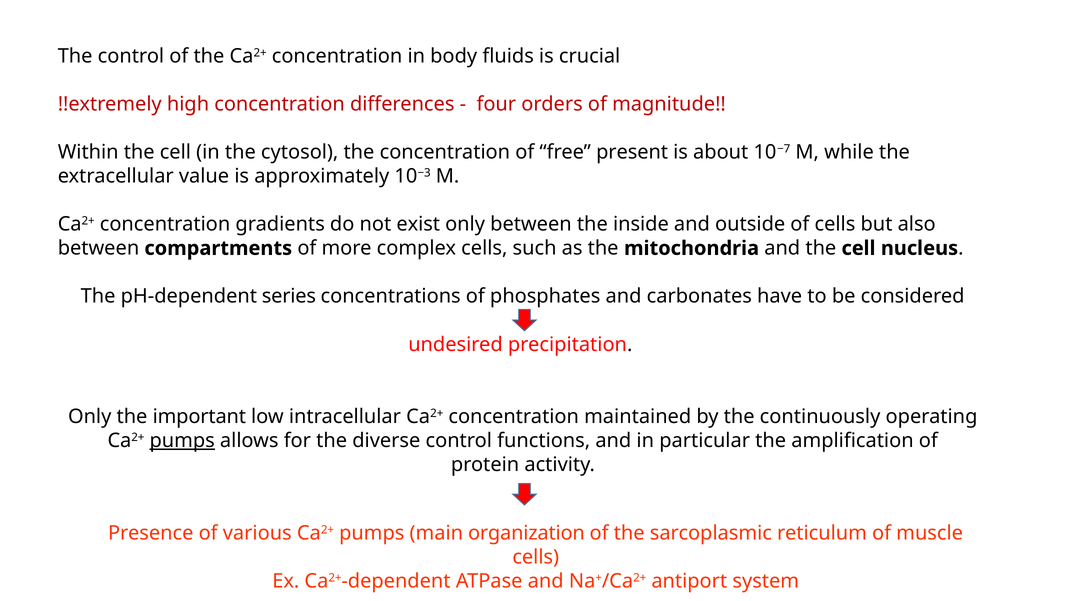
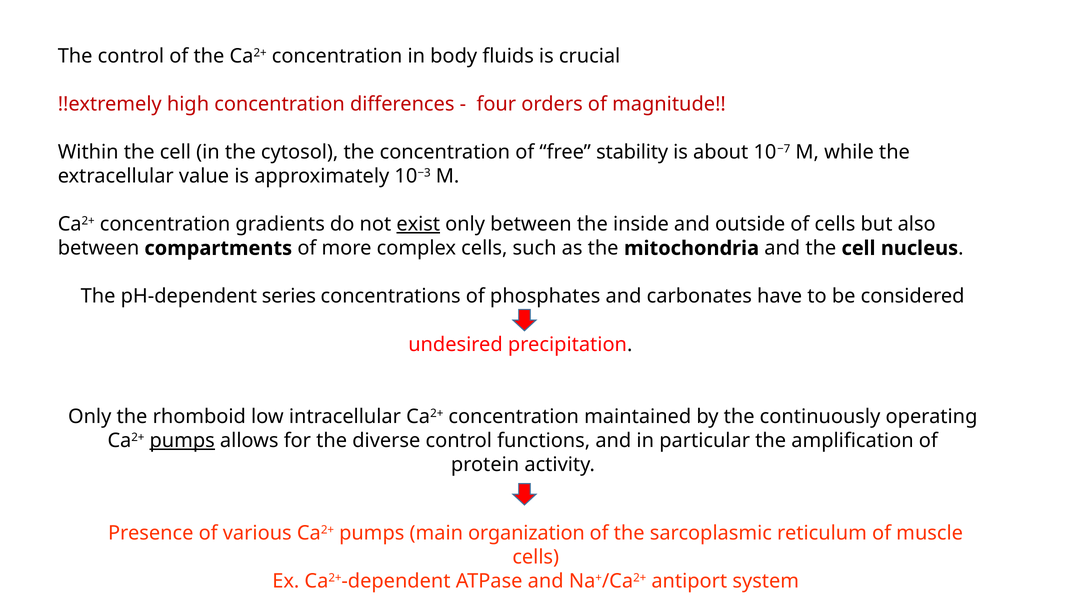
present: present -> stability (632, 152)
exist underline: none -> present (418, 224)
important: important -> rhomboid (199, 416)
